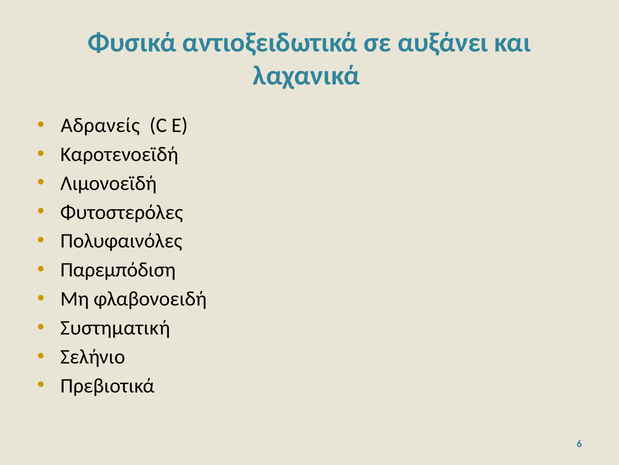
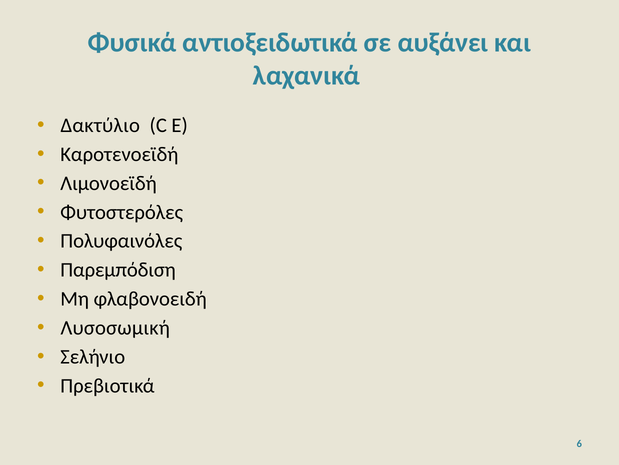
Αδρανείς: Αδρανείς -> Δακτύλιο (100, 125)
Συστηματική: Συστηματική -> Λυσοσωμική (115, 327)
